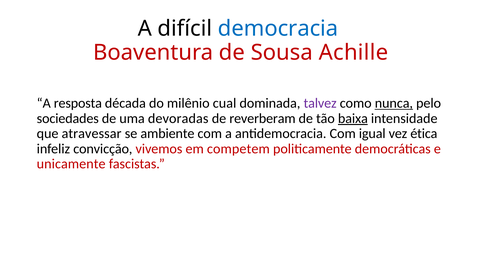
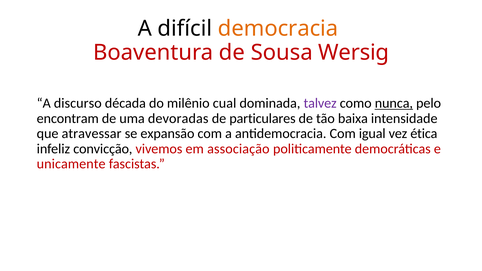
democracia colour: blue -> orange (278, 29)
Achille: Achille -> Wersig (354, 52)
resposta: resposta -> discurso (78, 103)
sociedades: sociedades -> encontram (68, 118)
reverberam: reverberam -> particulares (262, 118)
baixa underline: present -> none (353, 118)
ambiente: ambiente -> expansão (167, 134)
competem: competem -> associação (238, 149)
